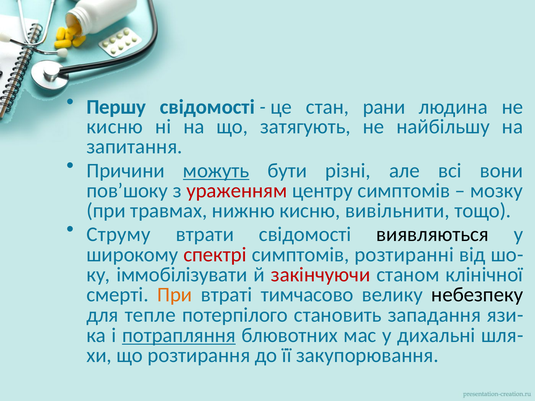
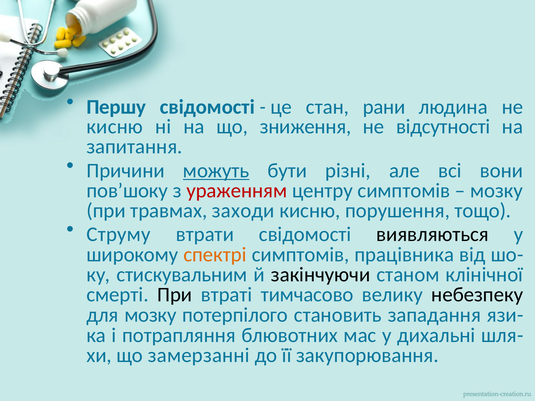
затягують: затягують -> зниження (306, 127)
найбільшу: найбільшу -> відсутності (443, 127)
нижню: нижню -> заходи (243, 211)
вивільнити: вивільнити -> порушення (397, 211)
спектрі colour: red -> orange (215, 255)
розтиранні: розтиранні -> працівника (404, 255)
іммобілізувати: іммобілізувати -> стискувальним (182, 275)
закінчуючи colour: red -> black (321, 275)
При colour: orange -> black (175, 295)
для тепле: тепле -> мозку (150, 315)
потрапляння underline: present -> none (179, 335)
розтирання: розтирання -> замерзанні (199, 355)
